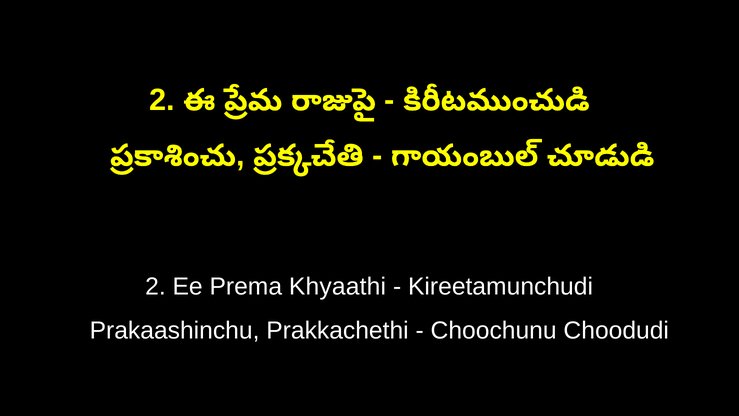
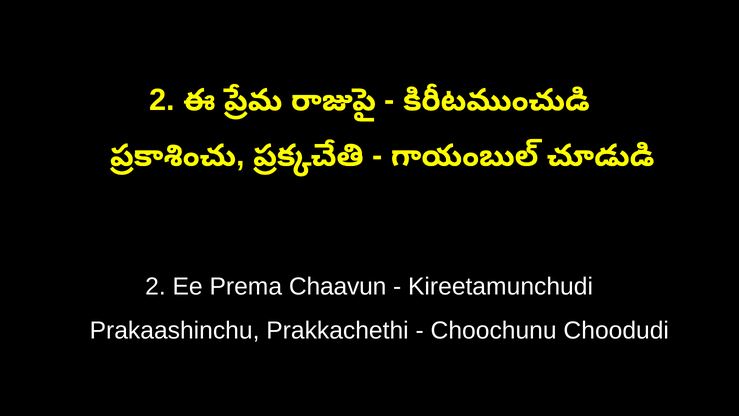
Khyaathi: Khyaathi -> Chaavun (338, 286)
